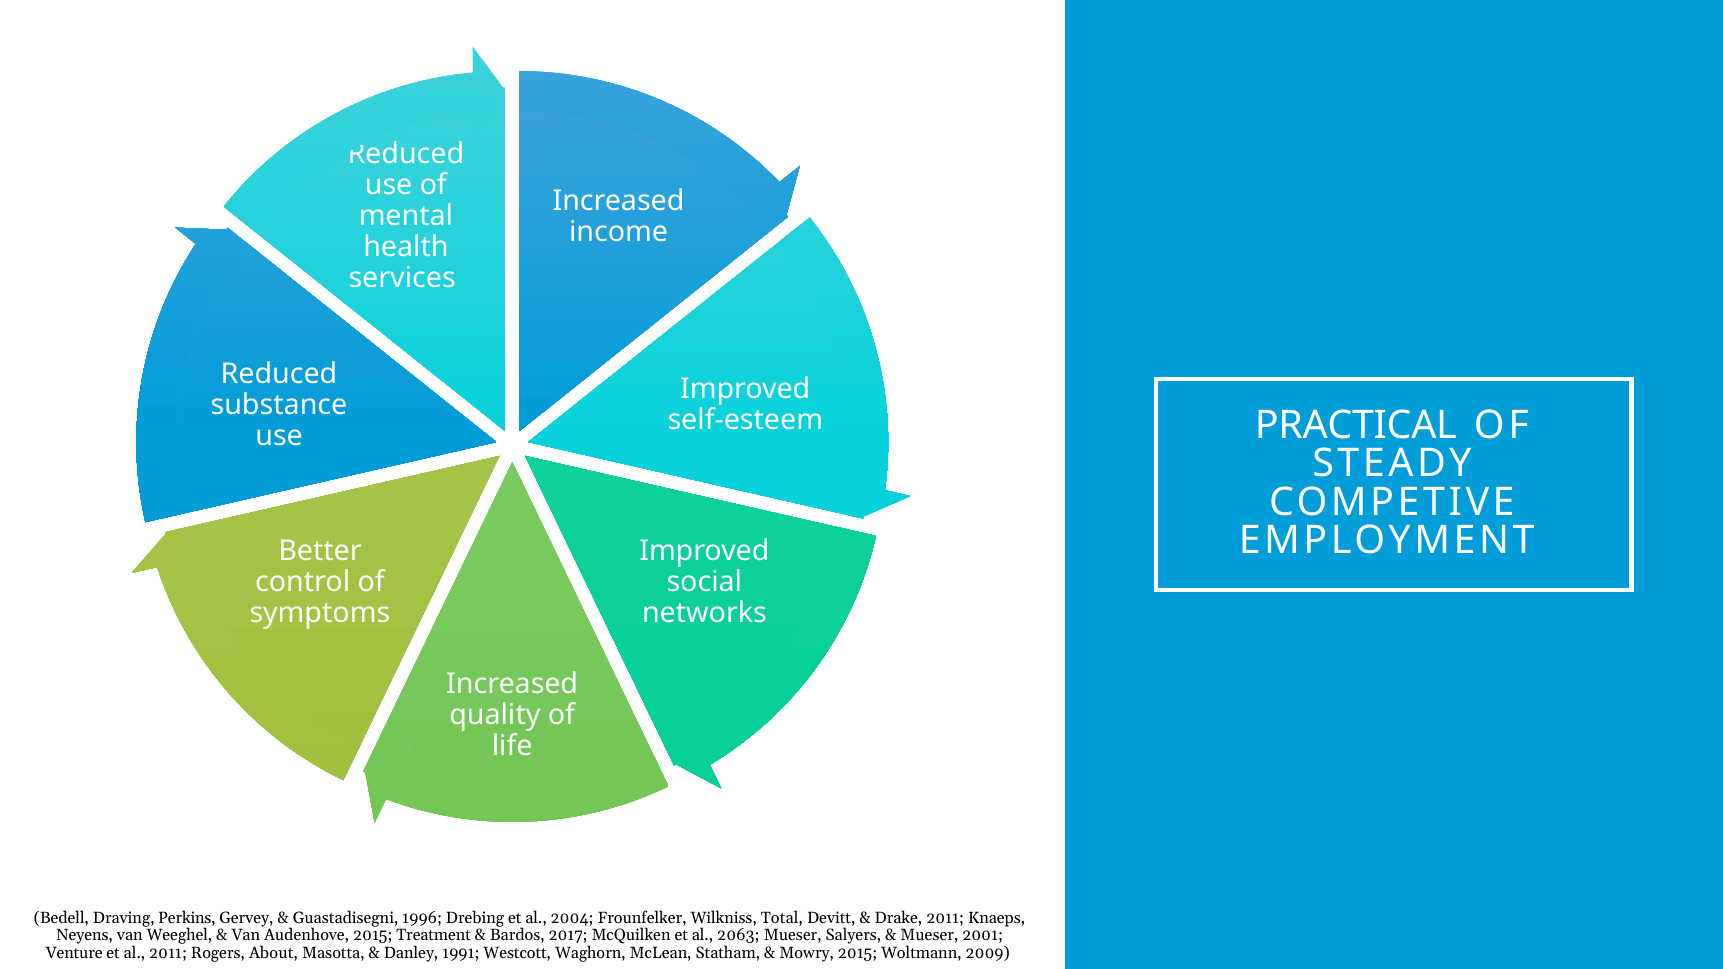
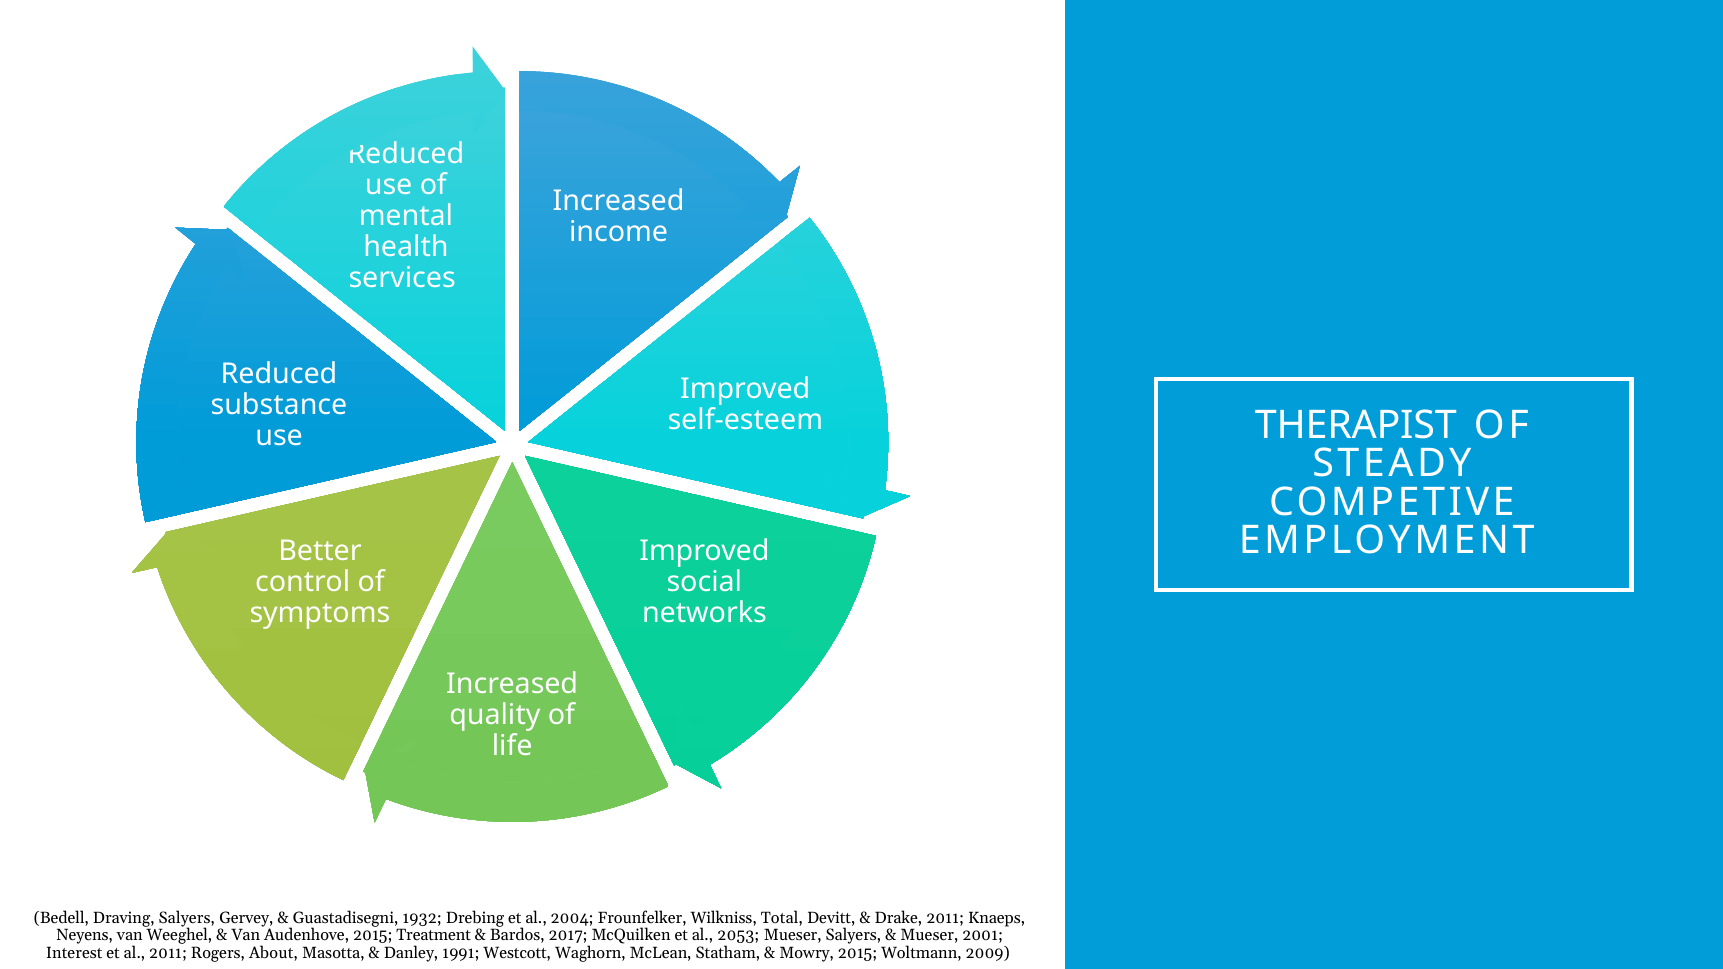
PRACTICAL: PRACTICAL -> THERAPIST (1356, 426)
Draving Perkins: Perkins -> Salyers (187, 918)
1996: 1996 -> 1932 (422, 918)
2063: 2063 -> 2053 (738, 936)
Venture: Venture -> Interest (74, 953)
